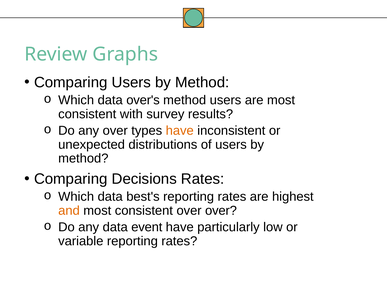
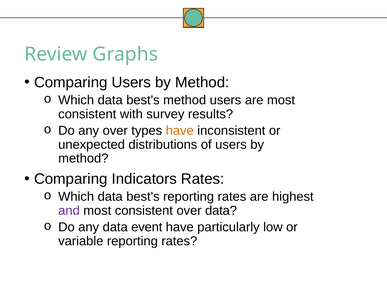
over's: over's -> best's (143, 100)
Decisions: Decisions -> Indicators (144, 179)
and colour: orange -> purple (69, 211)
over over: over -> data (221, 211)
